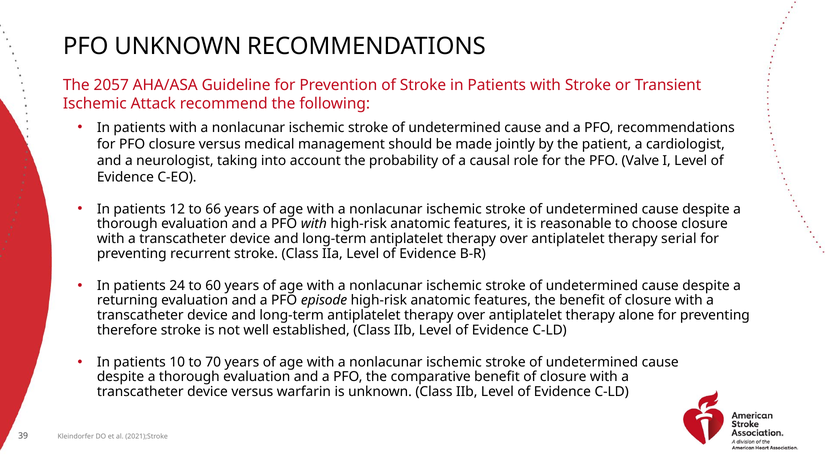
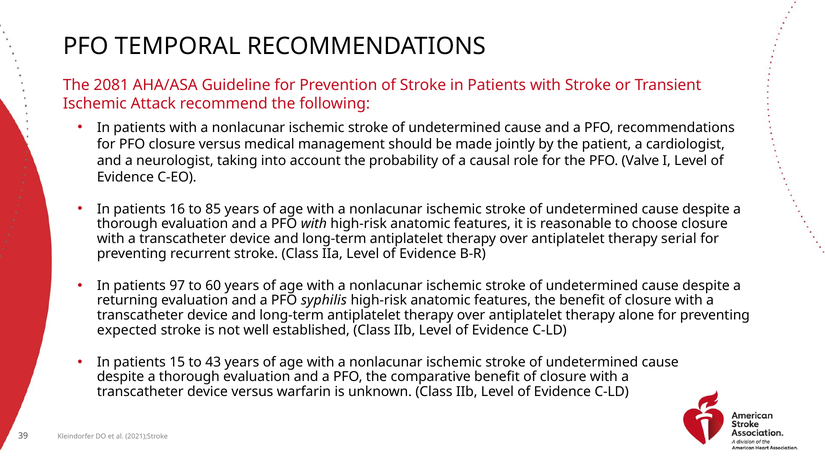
PFO UNKNOWN: UNKNOWN -> TEMPORAL (178, 46)
2057: 2057 -> 2081 (111, 85)
12: 12 -> 16 (177, 209)
66: 66 -> 85 (213, 209)
24: 24 -> 97 (177, 286)
episode: episode -> syphilis (324, 300)
therefore: therefore -> expected (127, 330)
10: 10 -> 15 (177, 362)
70: 70 -> 43 (213, 362)
